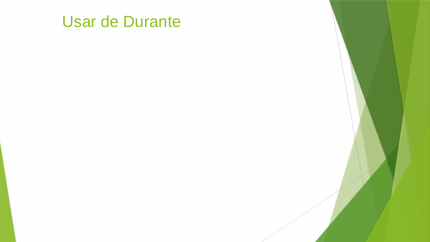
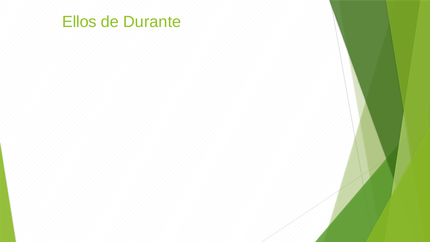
Usar: Usar -> Ellos (79, 22)
